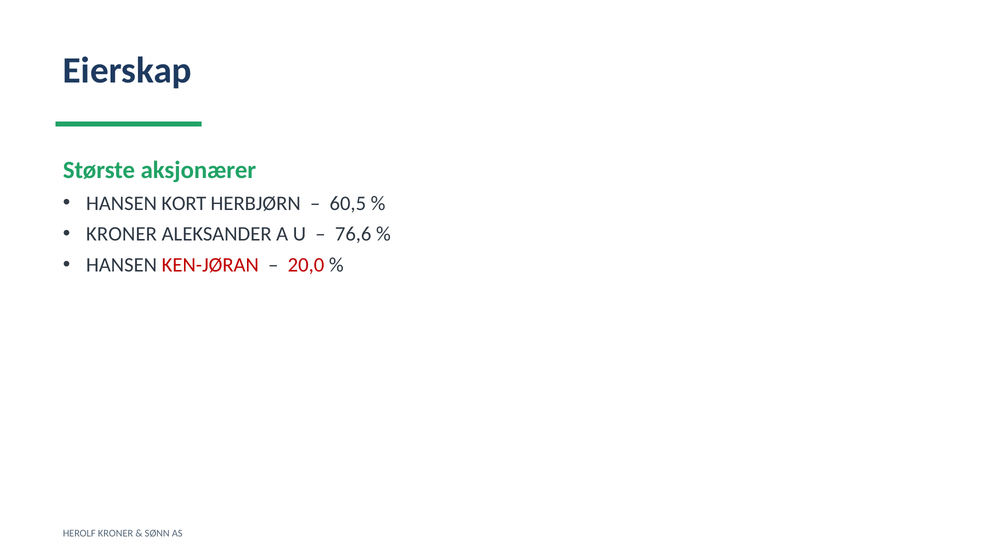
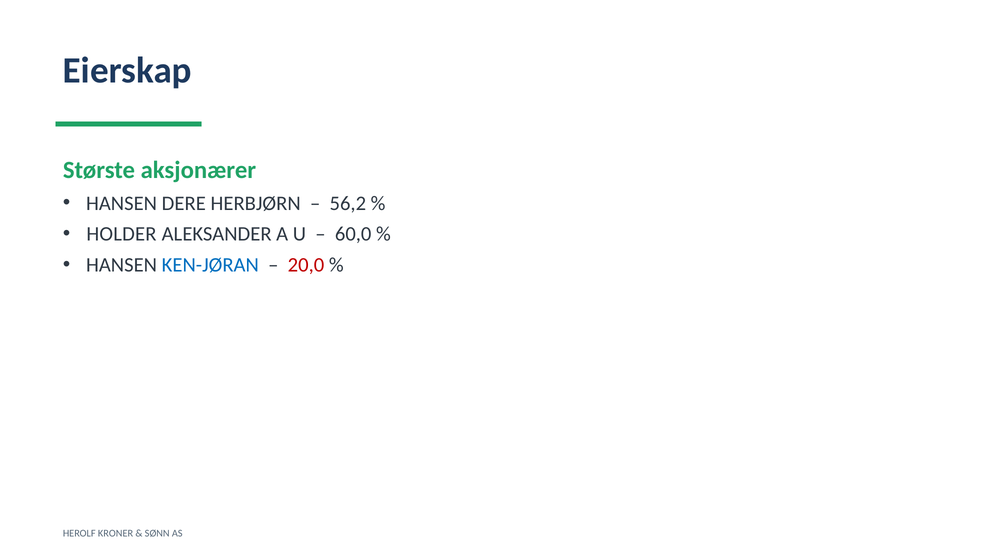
KORT: KORT -> DERE (184, 203)
60,5: 60,5 -> 56,2 (348, 203)
KRONER: KRONER -> HOLDER (121, 234)
76,6: 76,6 -> 60,0 (353, 234)
KEN-JØRAN colour: red -> blue (210, 265)
